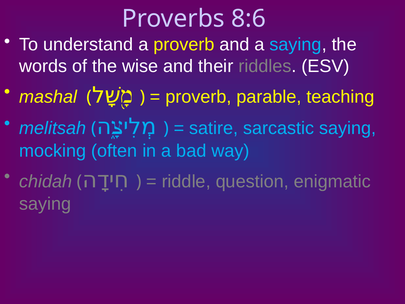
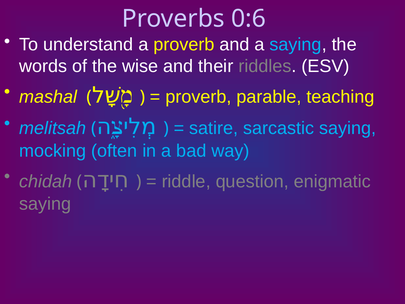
8:6: 8:6 -> 0:6 (249, 19)
